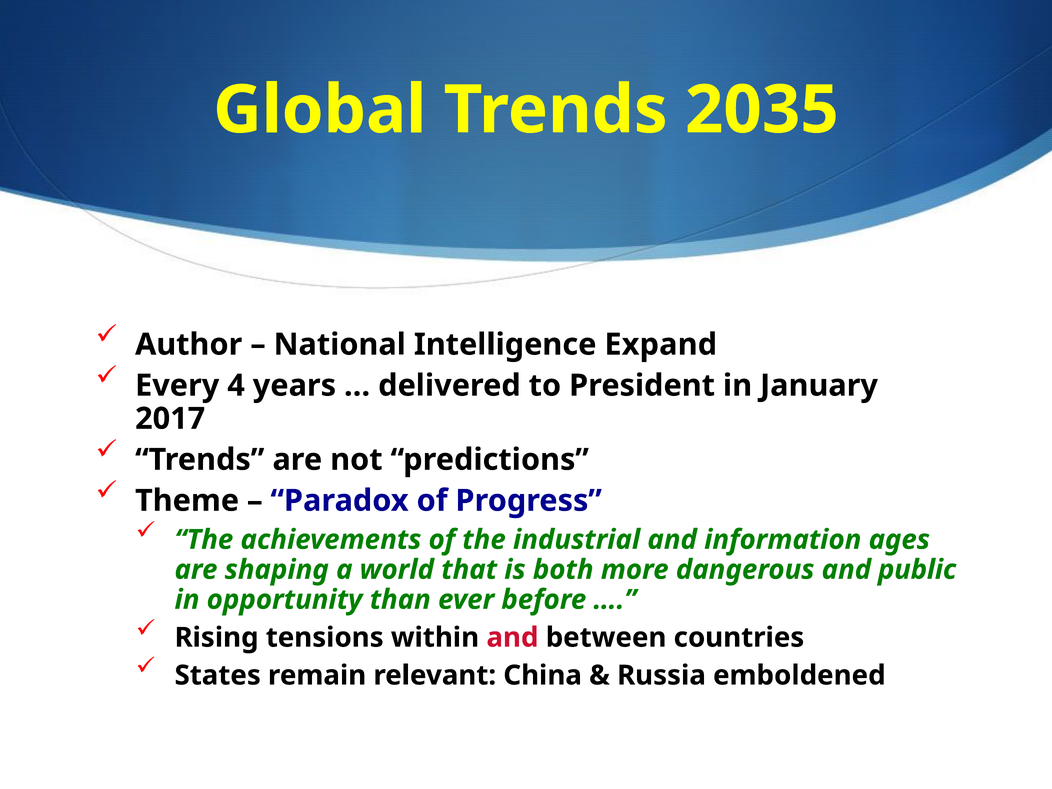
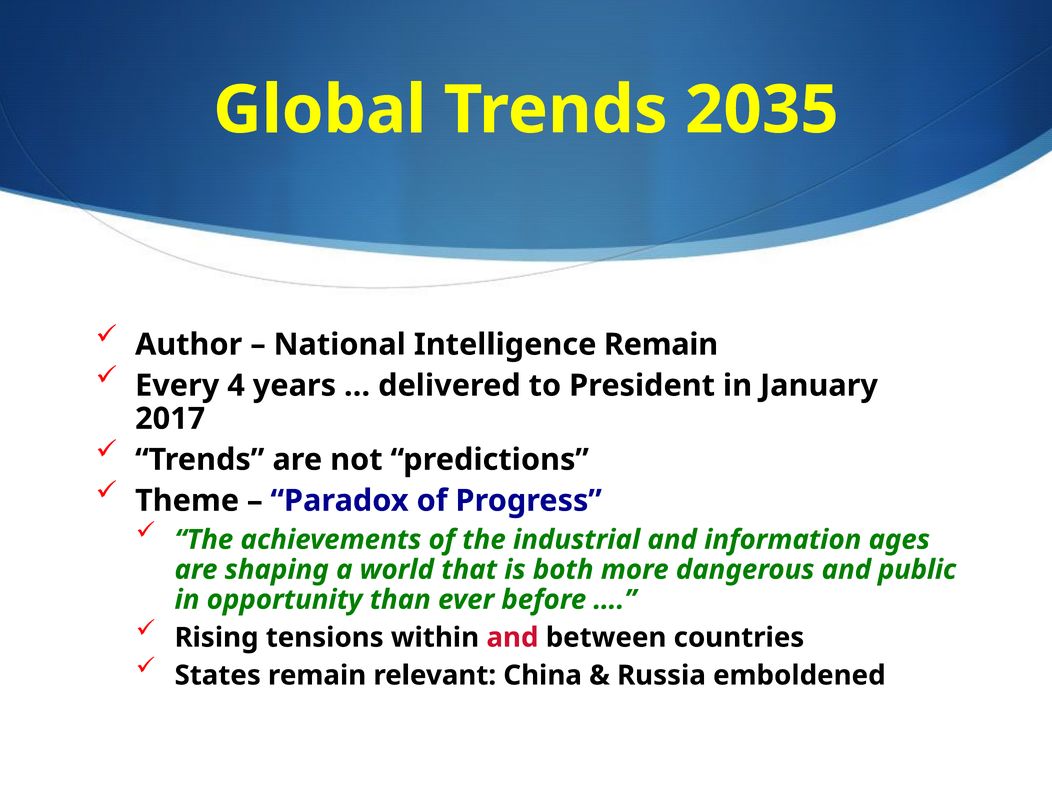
Intelligence Expand: Expand -> Remain (661, 345)
